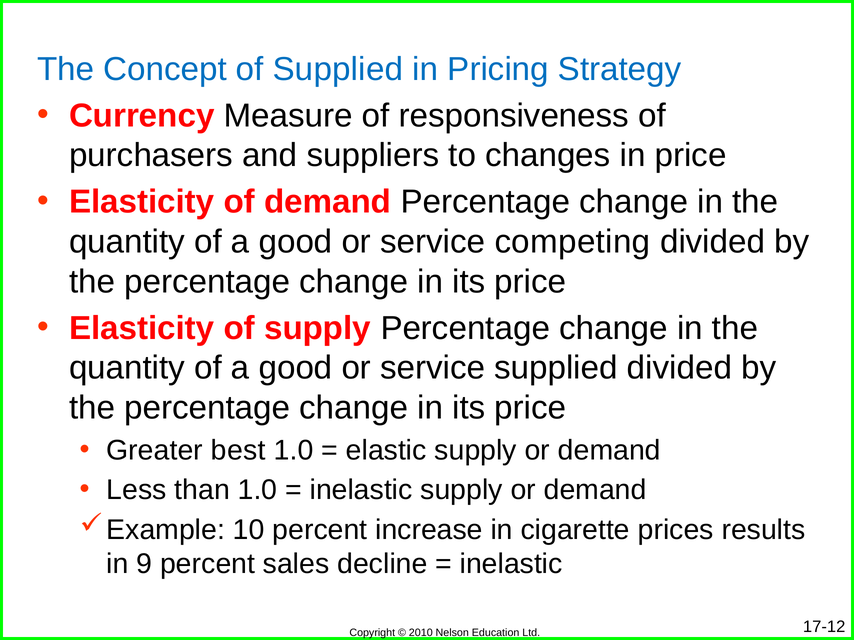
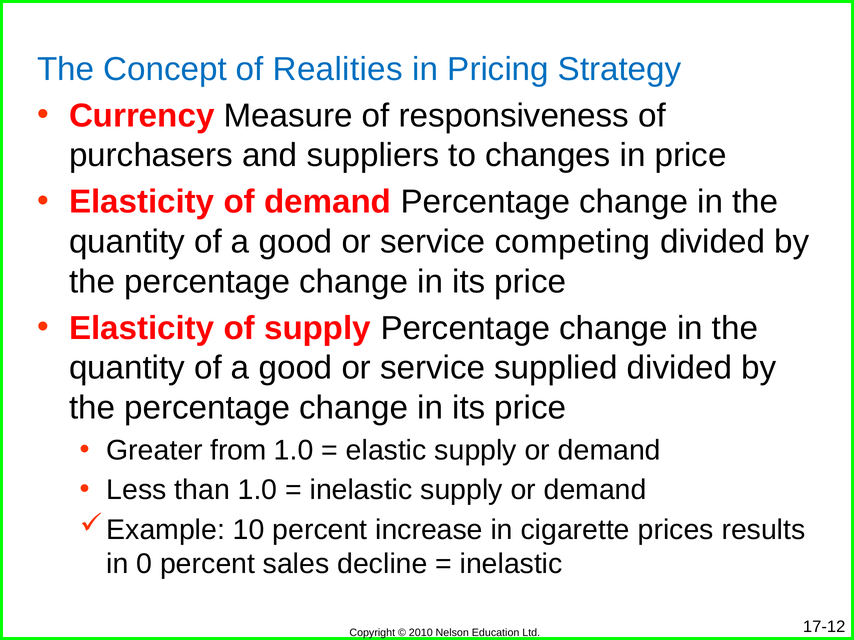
of Supplied: Supplied -> Realities (338, 69)
best: best -> from (239, 451)
9: 9 -> 0 (144, 564)
